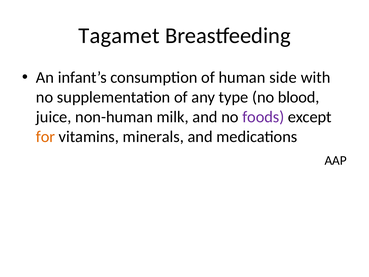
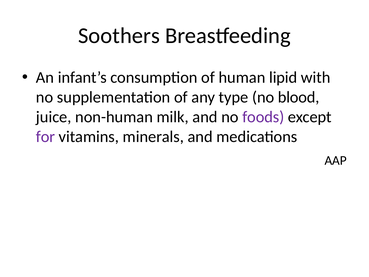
Tagamet: Tagamet -> Soothers (119, 36)
side: side -> lipid (283, 77)
for colour: orange -> purple (46, 136)
